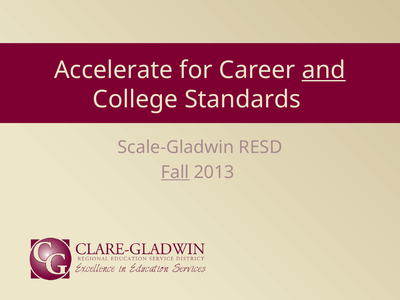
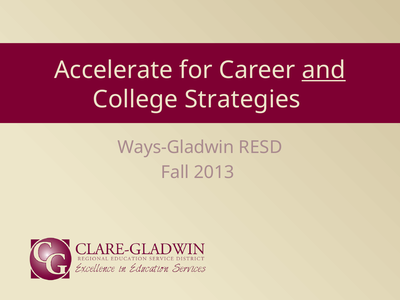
Standards: Standards -> Strategies (243, 99)
Scale-Gladwin: Scale-Gladwin -> Ways-Gladwin (176, 147)
Fall underline: present -> none (175, 172)
